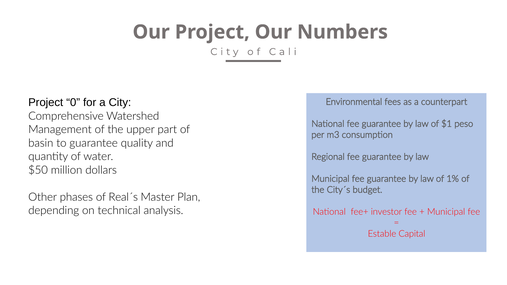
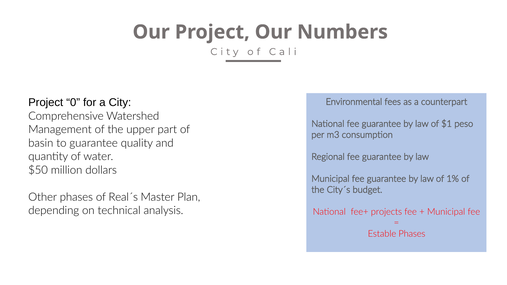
investor: investor -> projects (386, 212)
Estable Capital: Capital -> Phases (412, 234)
